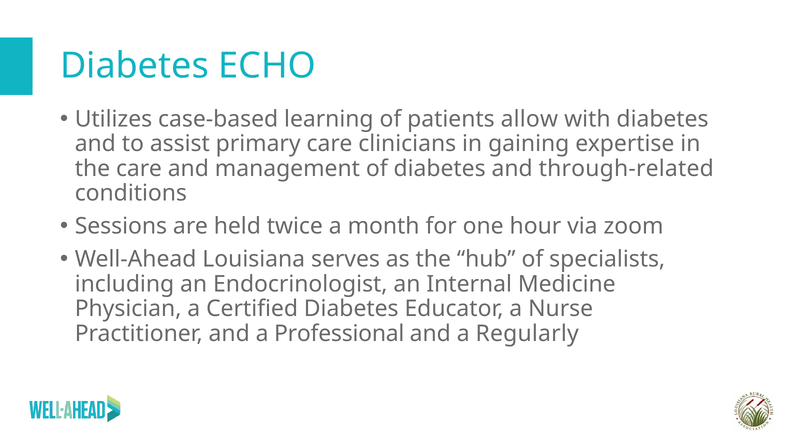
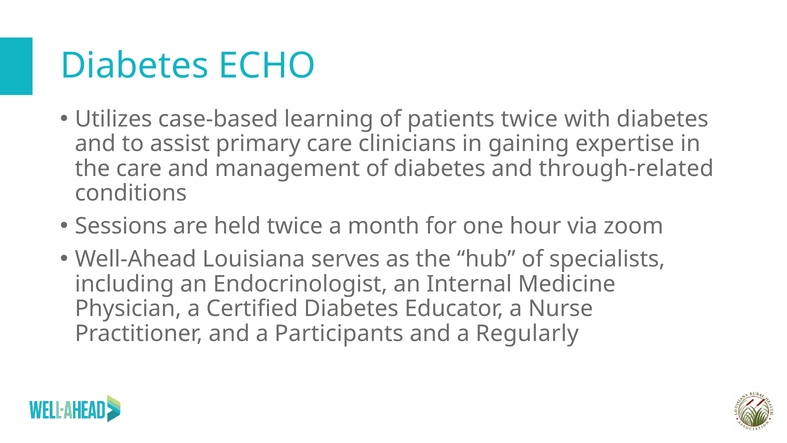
patients allow: allow -> twice (529, 119)
Professional: Professional -> Participants (339, 333)
